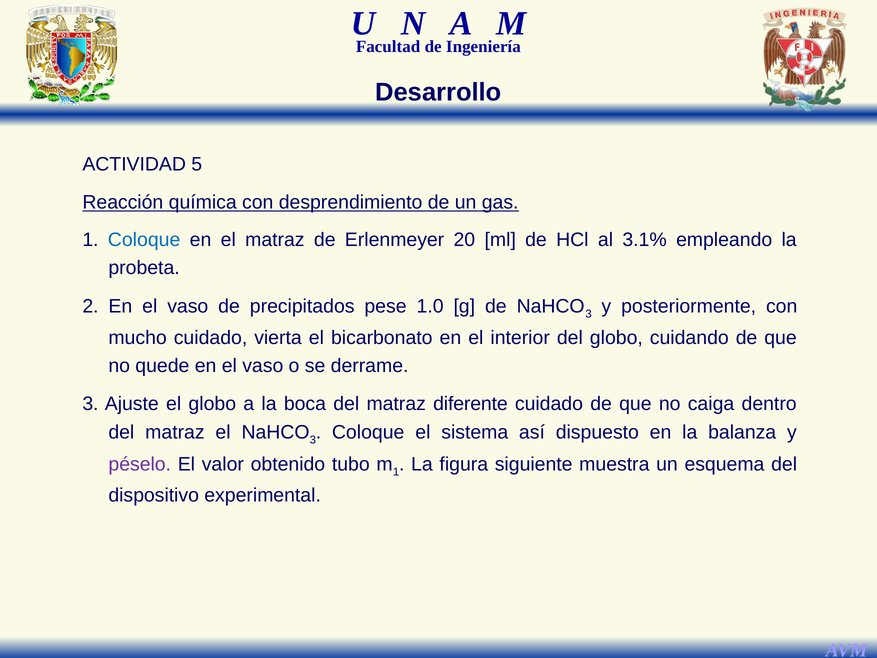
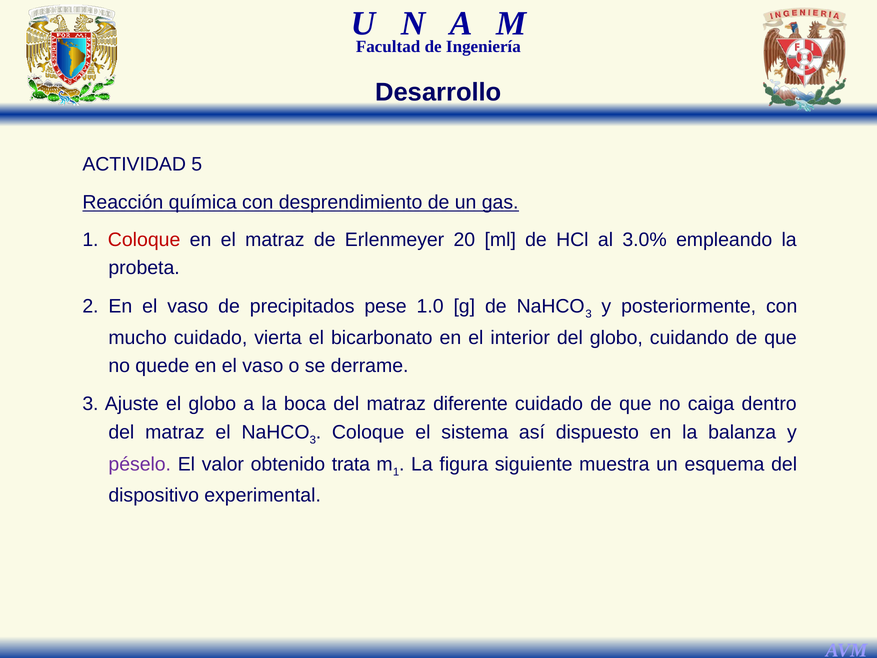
Coloque colour: blue -> red (144, 240)
3.1%: 3.1% -> 3.0% (645, 240)
tubo: tubo -> trata (351, 464)
